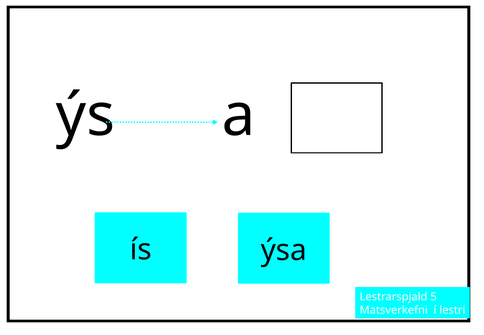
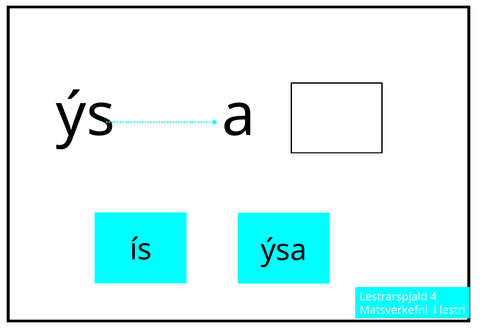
5: 5 -> 4 (434, 297)
